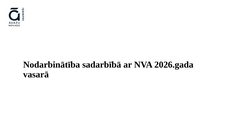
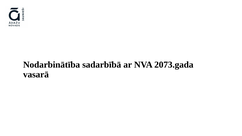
2026.gada: 2026.gada -> 2073.gada (174, 65)
